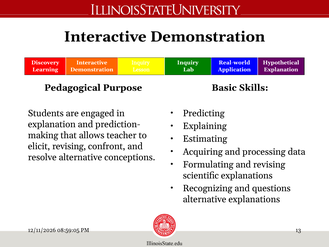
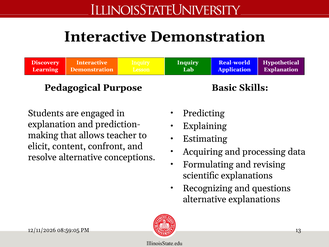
elicit revising: revising -> content (69, 146)
